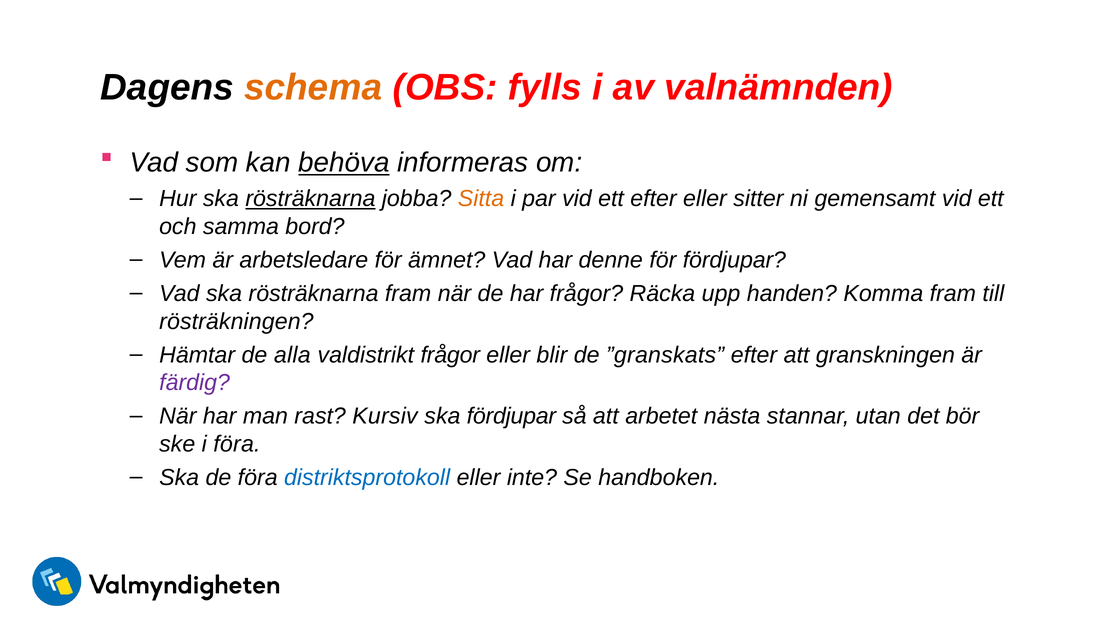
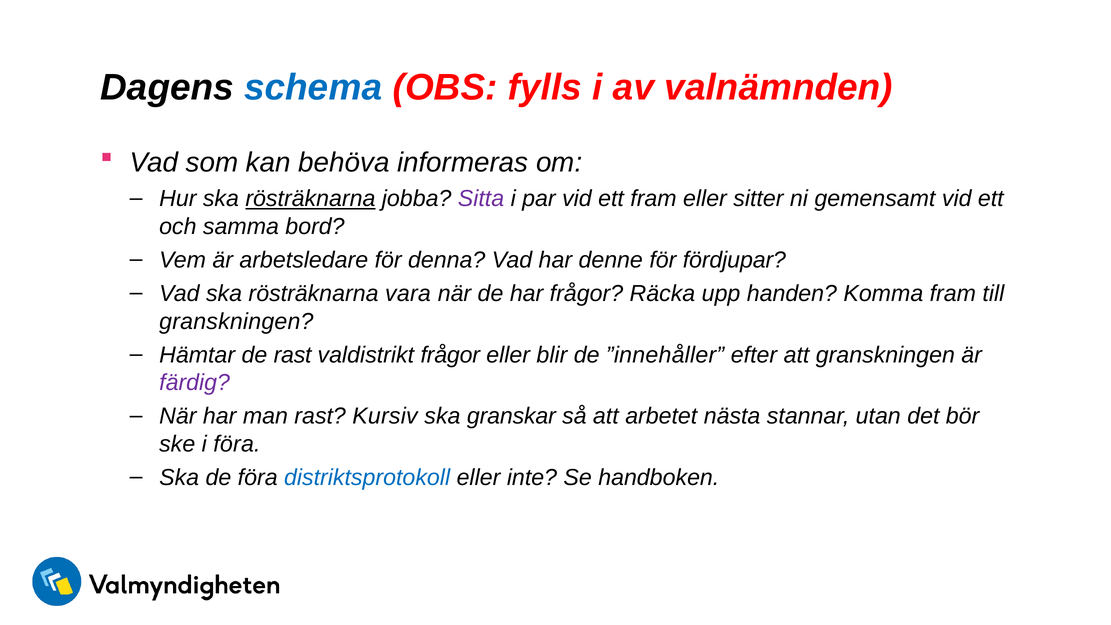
schema colour: orange -> blue (313, 88)
behöva underline: present -> none (344, 163)
Sitta colour: orange -> purple (481, 199)
ett efter: efter -> fram (654, 199)
ämnet: ämnet -> denna (447, 260)
rösträknarna fram: fram -> vara (408, 294)
rösträkningen: rösträkningen -> granskningen (236, 321)
de alla: alla -> rast (293, 355)
”granskats: ”granskats -> ”innehåller (665, 355)
ska fördjupar: fördjupar -> granskar (511, 416)
